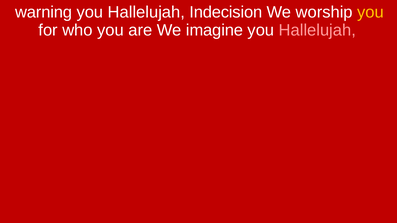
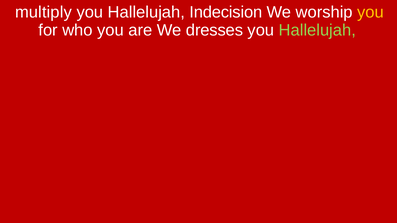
warning: warning -> multiply (43, 12)
imagine: imagine -> dresses (215, 30)
Hallelujah colour: pink -> light green (317, 30)
